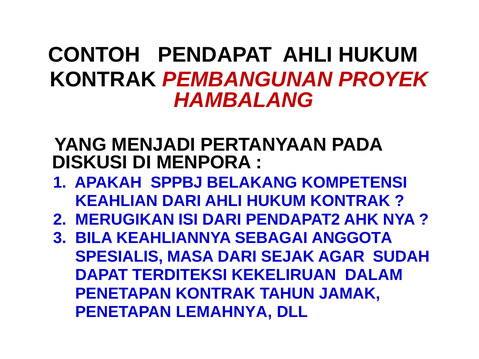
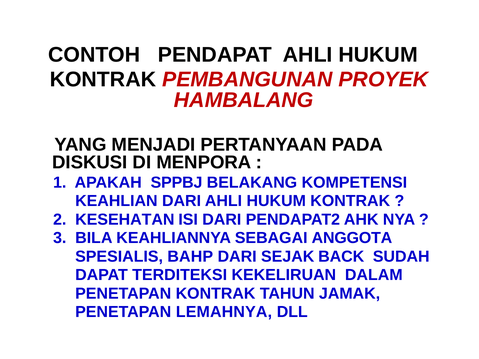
MERUGIKAN: MERUGIKAN -> KESEHATAN (125, 220)
MASA: MASA -> BAHP (190, 257)
AGAR: AGAR -> BACK (341, 257)
